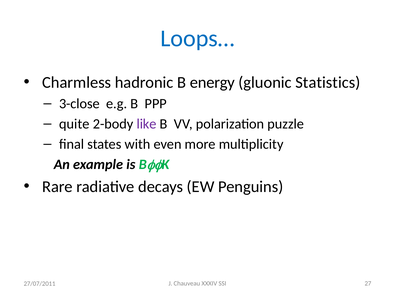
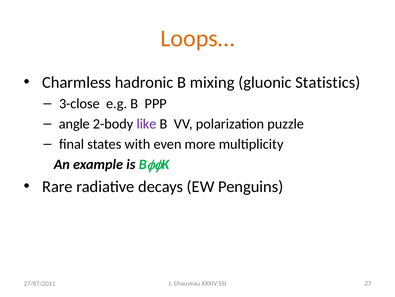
Loops… colour: blue -> orange (197, 38)
energy: energy -> mixing (212, 82)
quite: quite -> angle (74, 124)
